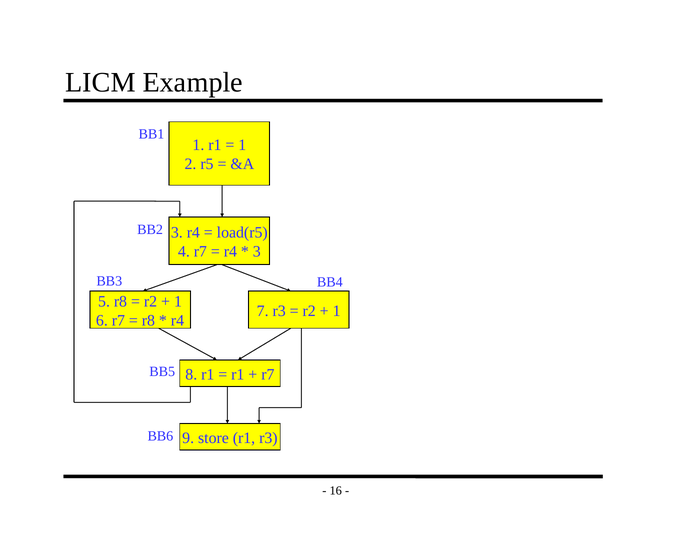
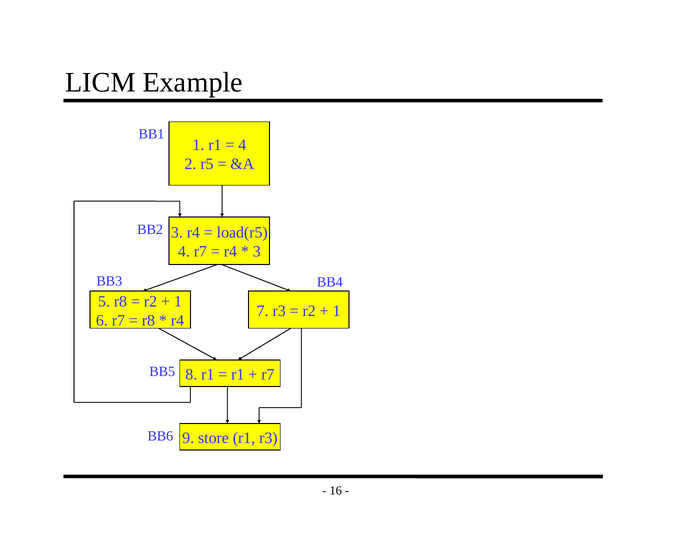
1: 1 -> 4 (242, 145)
